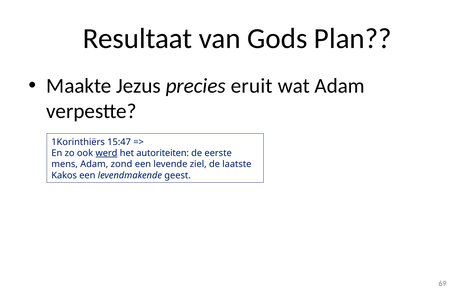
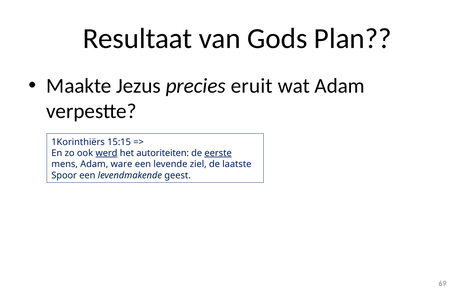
15:47: 15:47 -> 15:15 (119, 142)
eerste underline: none -> present (218, 153)
zond: zond -> ware (121, 164)
Kakos: Kakos -> Spoor (64, 175)
